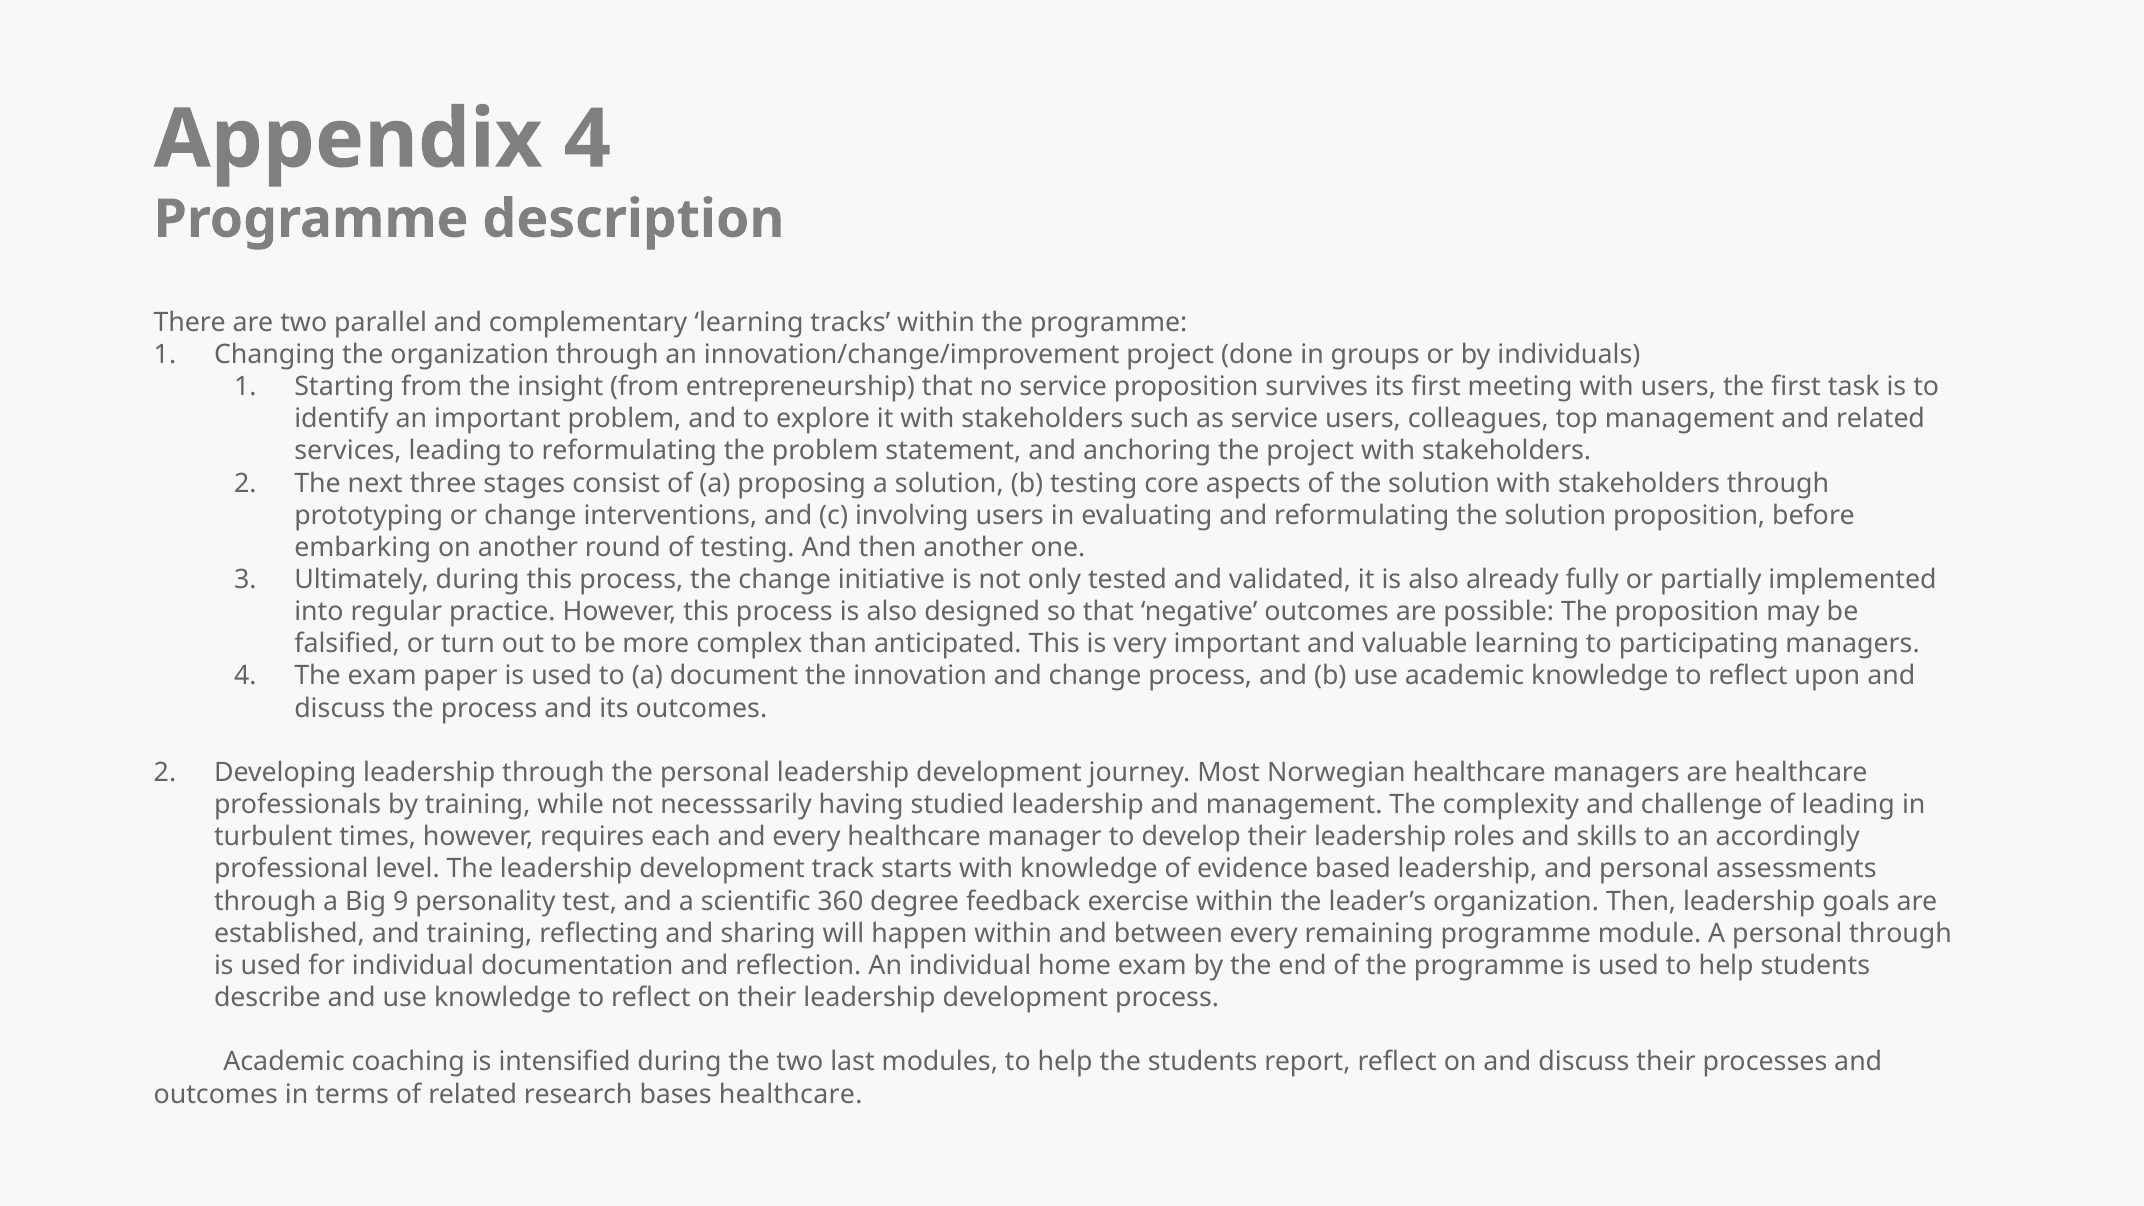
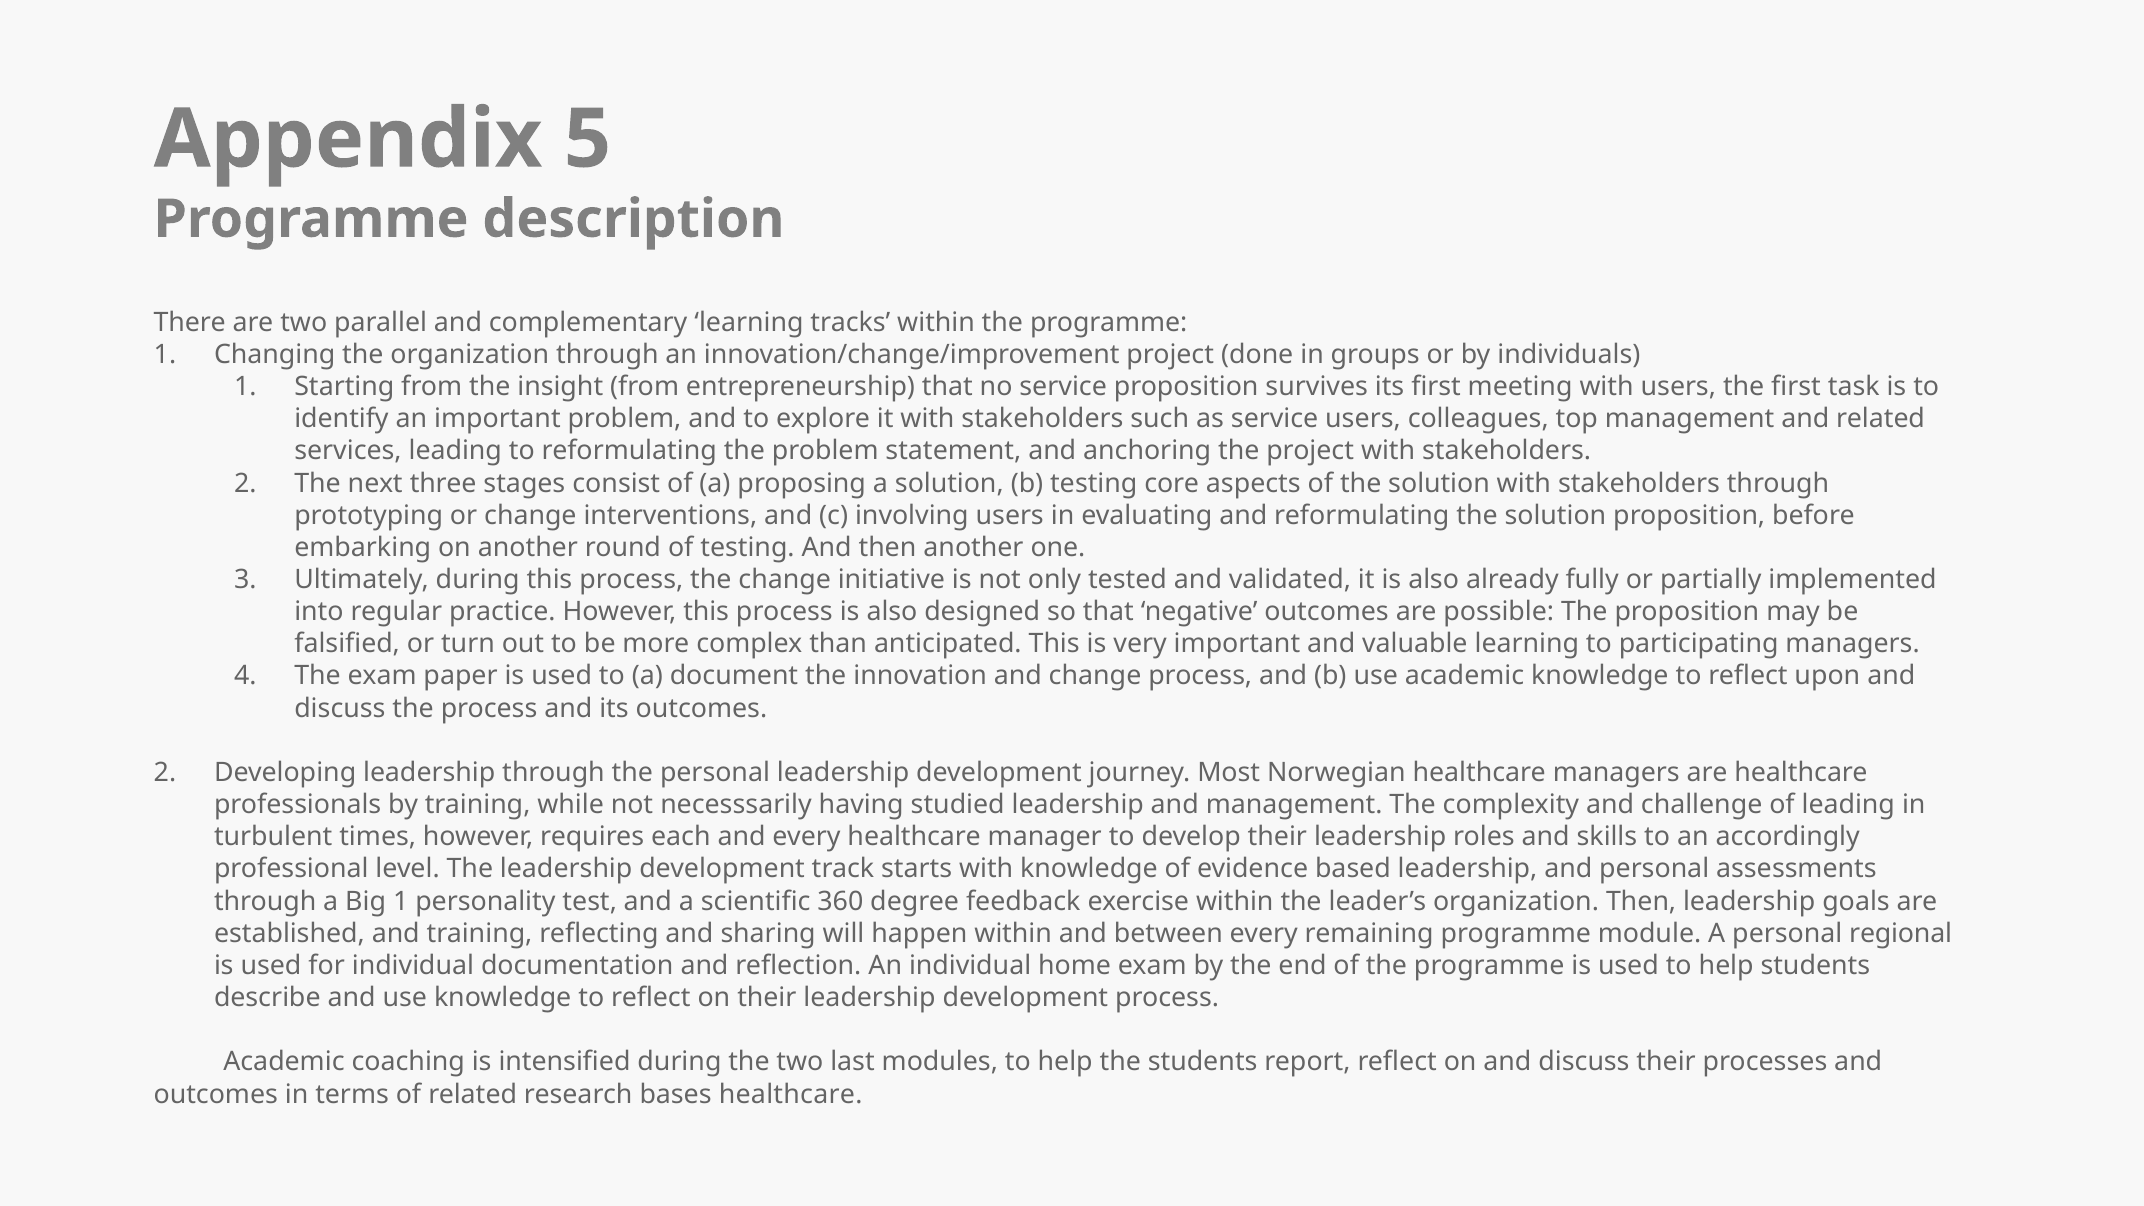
Appendix 4: 4 -> 5 (587, 139)
Big 9: 9 -> 1 (401, 901)
personal through: through -> regional (1901, 933)
